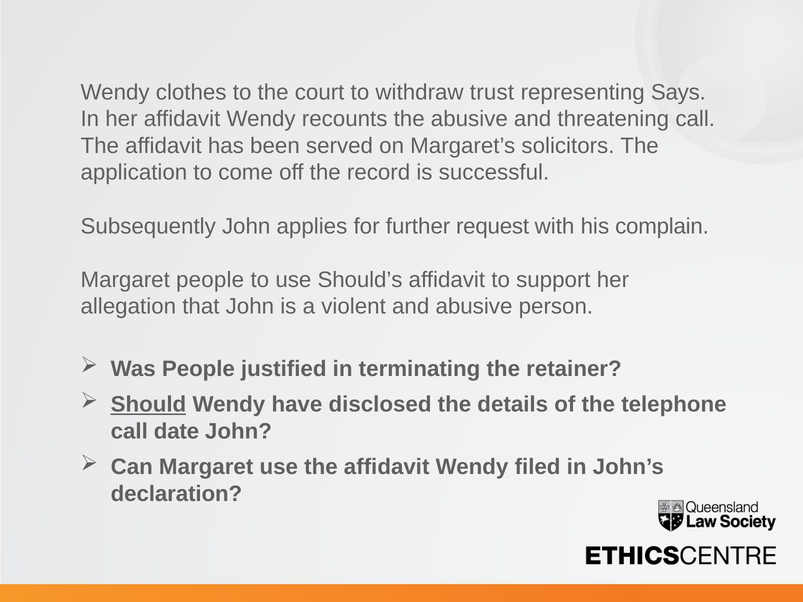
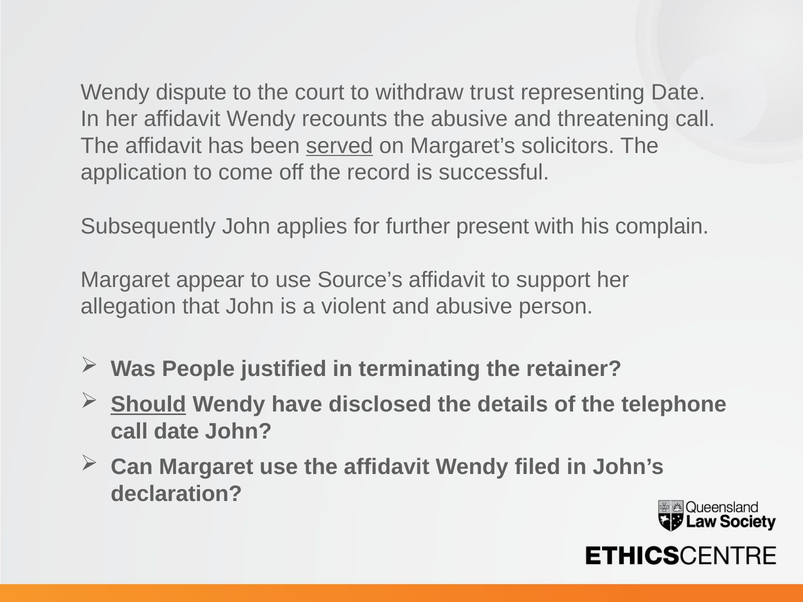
clothes: clothes -> dispute (191, 92)
representing Says: Says -> Date (678, 92)
served underline: none -> present (339, 146)
request: request -> present (493, 226)
Margaret people: people -> appear (210, 280)
Should’s: Should’s -> Source’s (360, 280)
